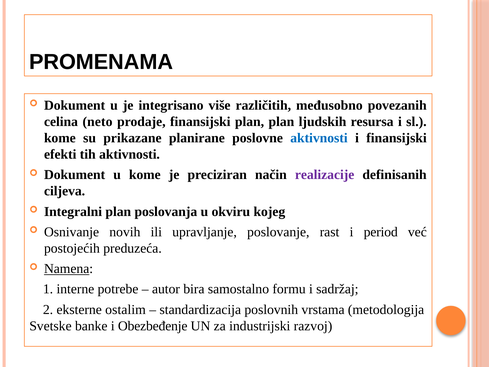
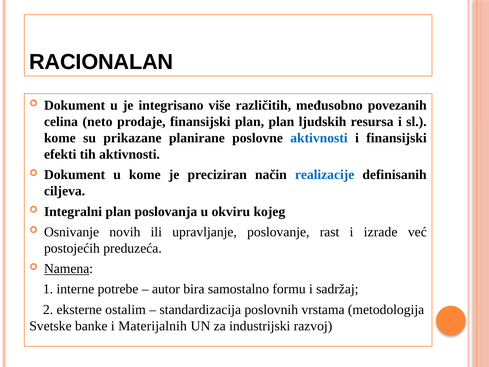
PROMENAMA: PROMENAMA -> RACIONALAN (101, 62)
realizacije colour: purple -> blue (325, 175)
period: period -> izrade (381, 232)
Obezbeđenje: Obezbeđenje -> Materijalnih (153, 326)
